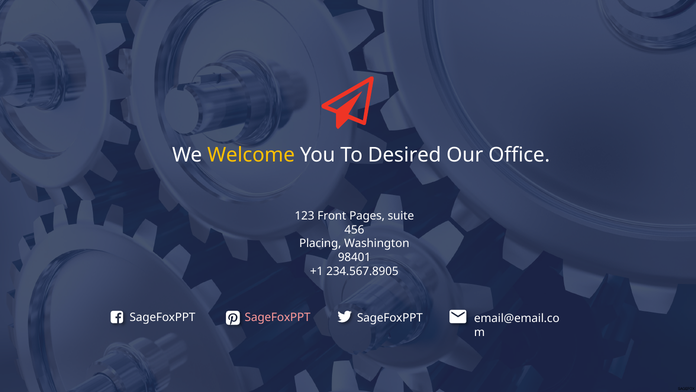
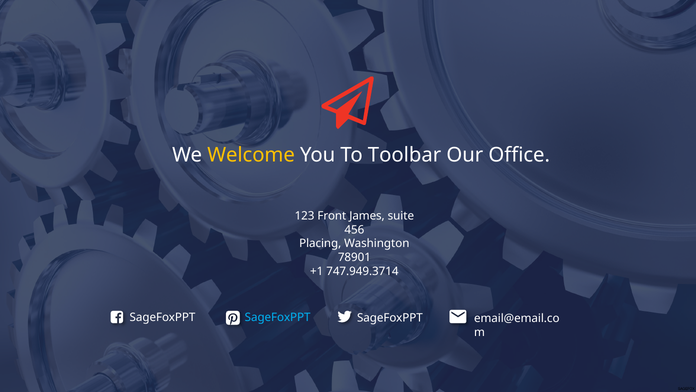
Desired: Desired -> Toolbar (405, 155)
Pages: Pages -> James (367, 216)
98401: 98401 -> 78901 (354, 257)
234.567.8905: 234.567.8905 -> 747.949.3714 (362, 271)
SageFoxPPT colour: pink -> light blue (278, 317)
